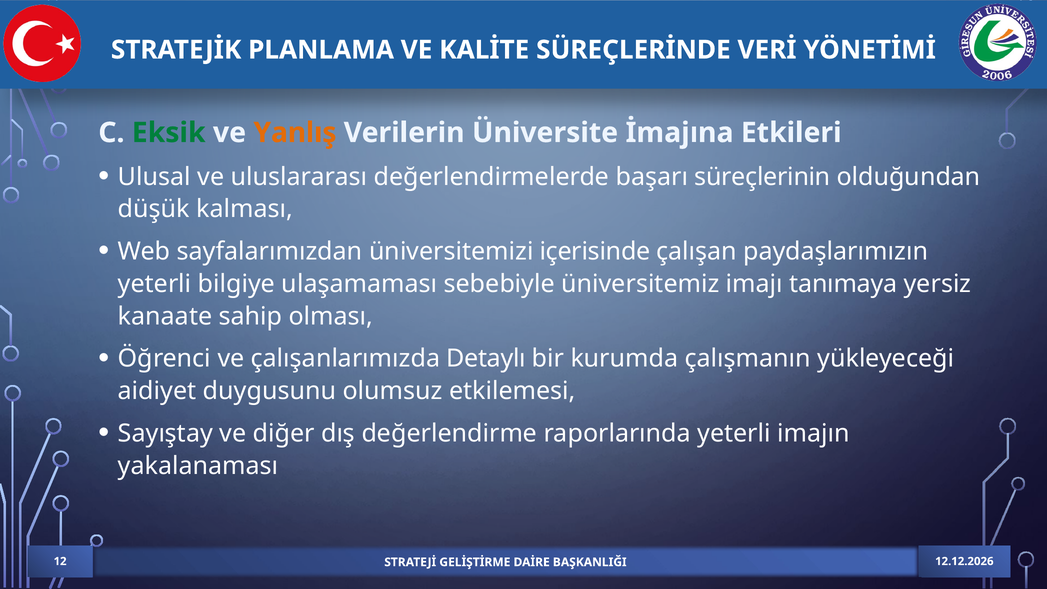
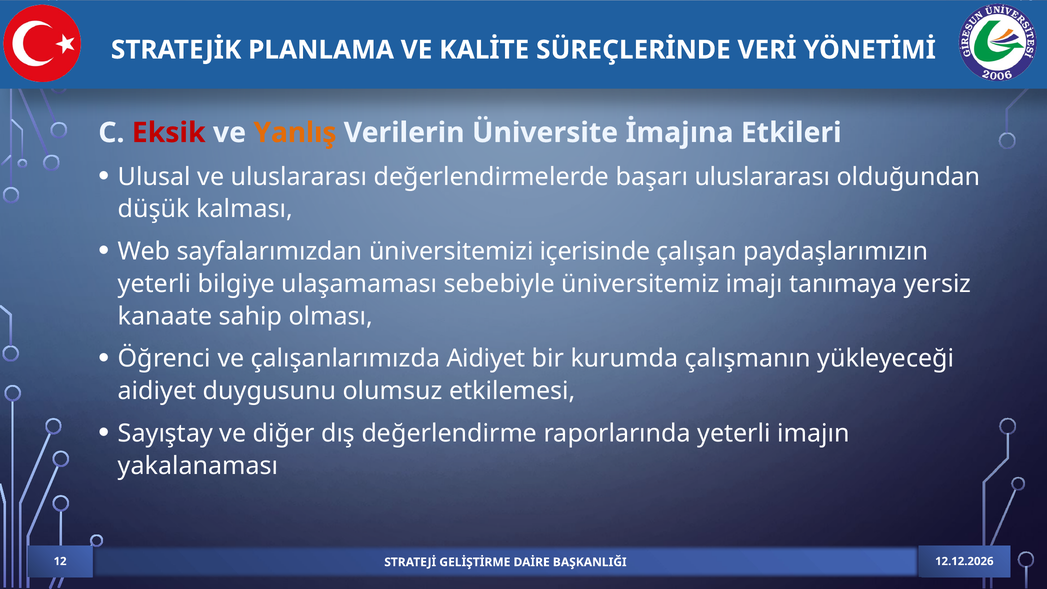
Eksik colour: green -> red (169, 133)
başarı süreçlerinin: süreçlerinin -> uluslararası (762, 177)
çalışanlarımızda Detaylı: Detaylı -> Aidiyet (486, 359)
